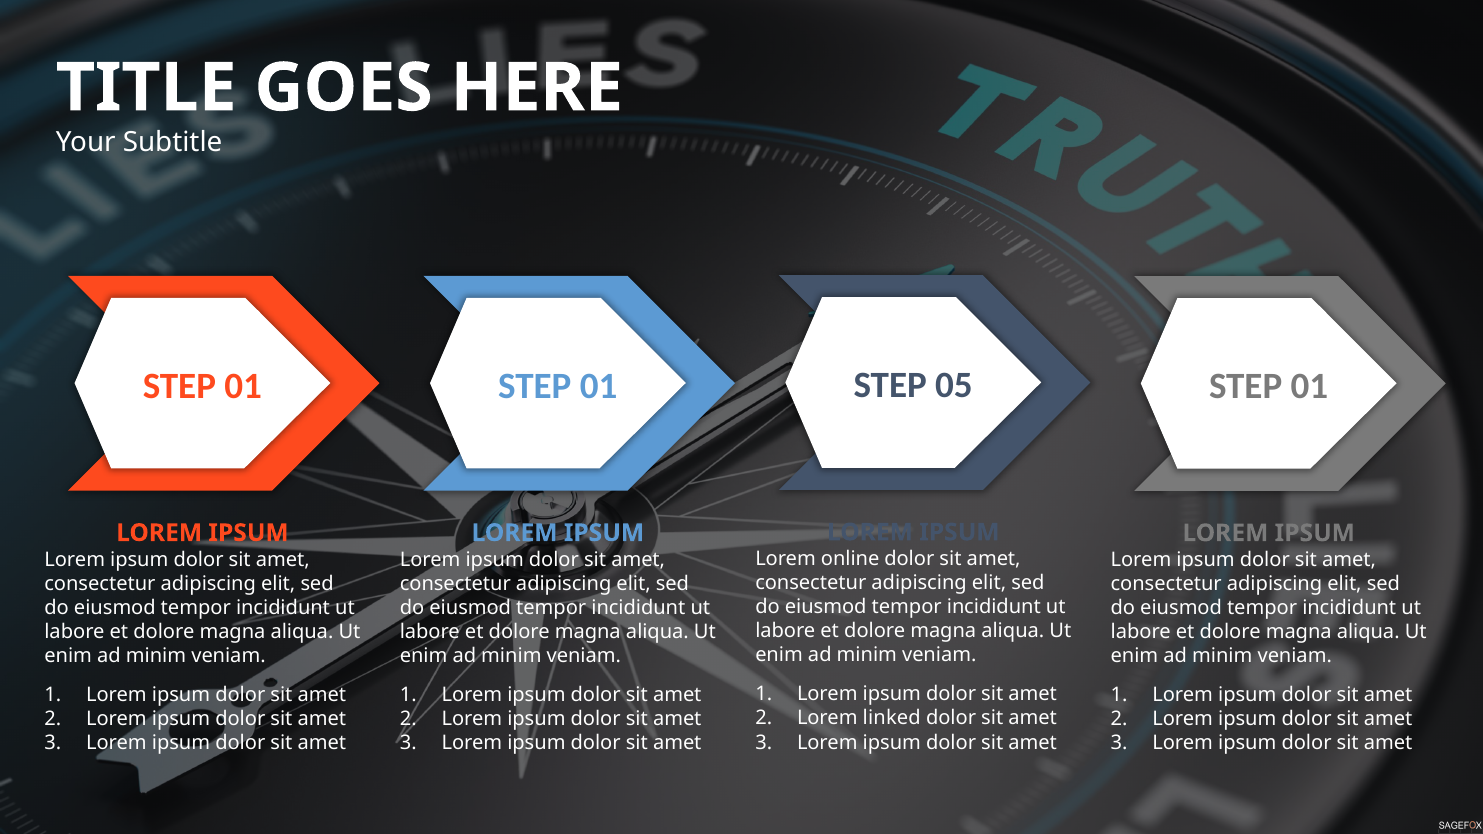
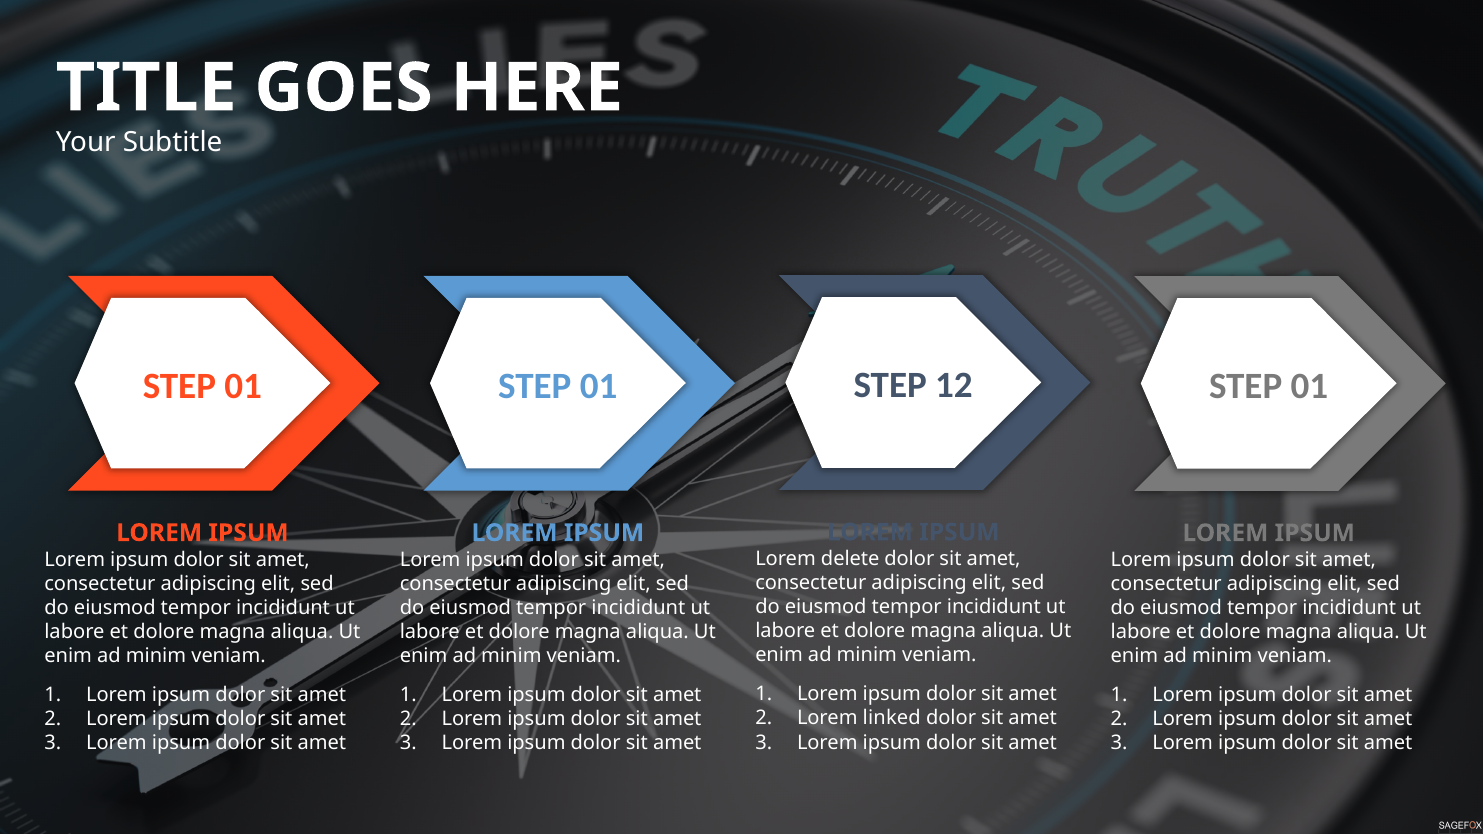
05: 05 -> 12 (954, 385)
online: online -> delete (850, 559)
